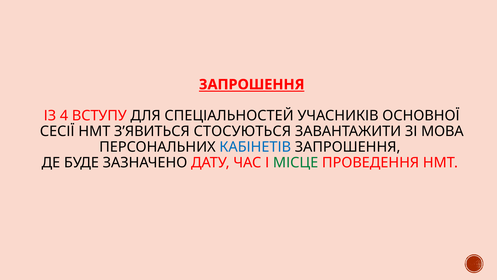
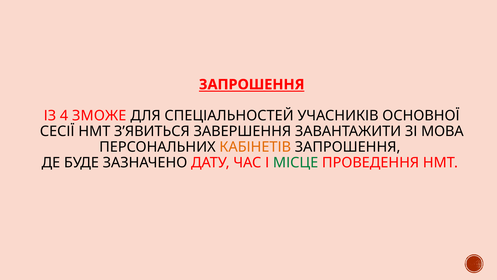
ВСТУПУ: ВСТУПУ -> ЗМОЖЕ (99, 116)
СТОСУЮТЬСЯ: СТОСУЮТЬСЯ -> ЗАВЕРШЕННЯ (242, 131)
КАБІНЕТІВ colour: blue -> orange (255, 147)
